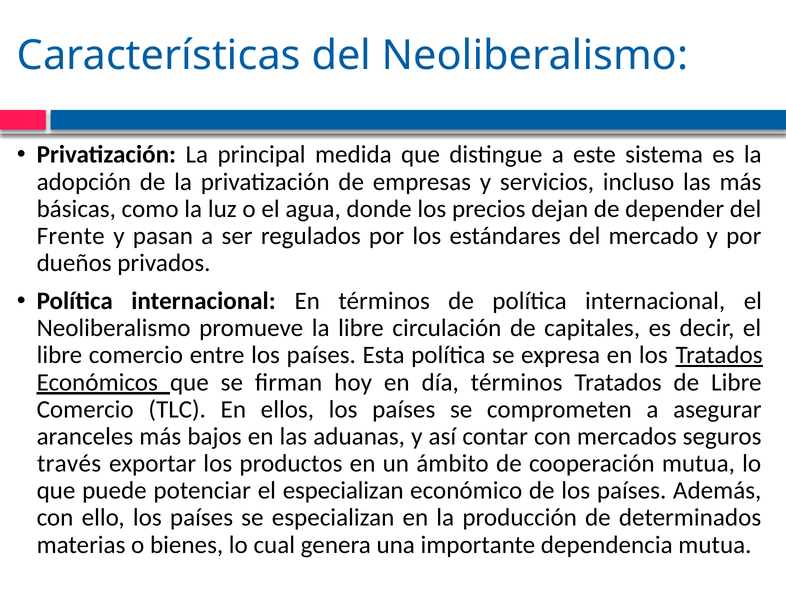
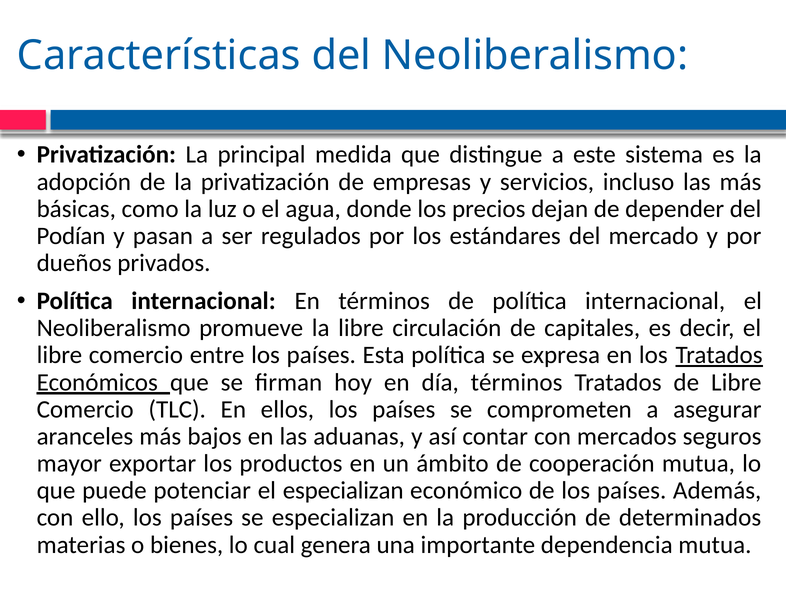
Frente: Frente -> Podían (71, 236)
través: través -> mayor (69, 464)
